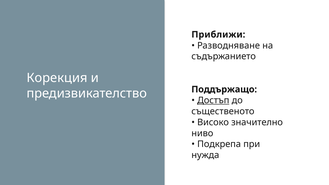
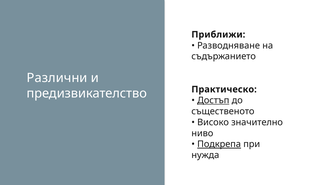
Корекция: Корекция -> Различни (57, 78)
Поддържащо: Поддържащо -> Практическо (224, 89)
Подкрепа underline: none -> present (219, 144)
